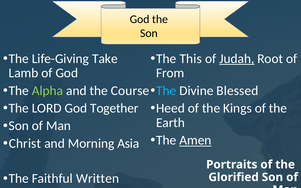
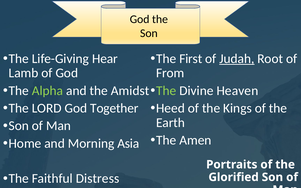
Take: Take -> Hear (105, 59)
This: This -> First (191, 59)
Course: Course -> Amidst (130, 91)
The colour: light blue -> light green (166, 91)
Blessed: Blessed -> Heaven (237, 91)
Amen underline: present -> none (195, 140)
Christ: Christ -> Home (25, 144)
Written: Written -> Distress (98, 179)
